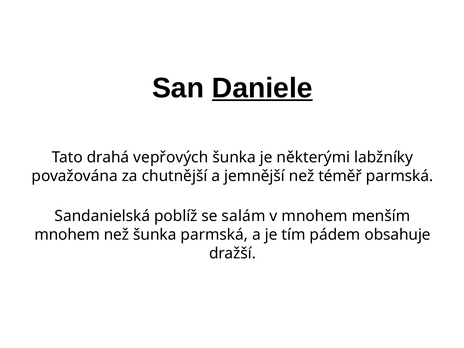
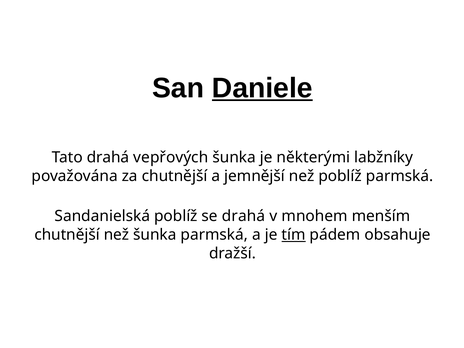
než téměř: téměř -> poblíž (340, 176)
se salám: salám -> drahá (244, 216)
mnohem: mnohem -> chutnější (67, 235)
tím underline: none -> present (294, 235)
